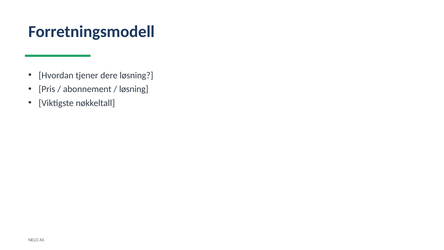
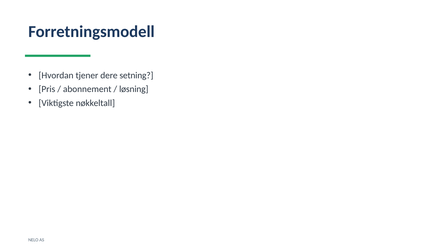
dere løsning: løsning -> setning (136, 75)
